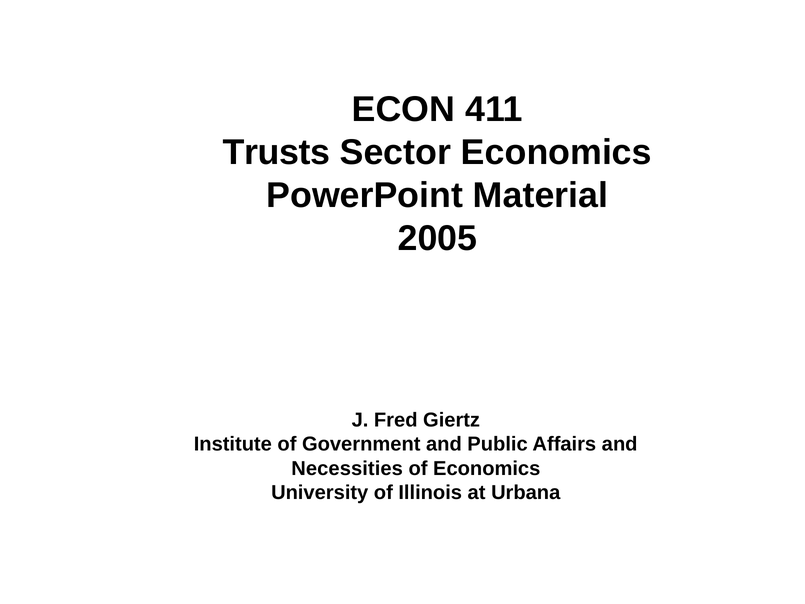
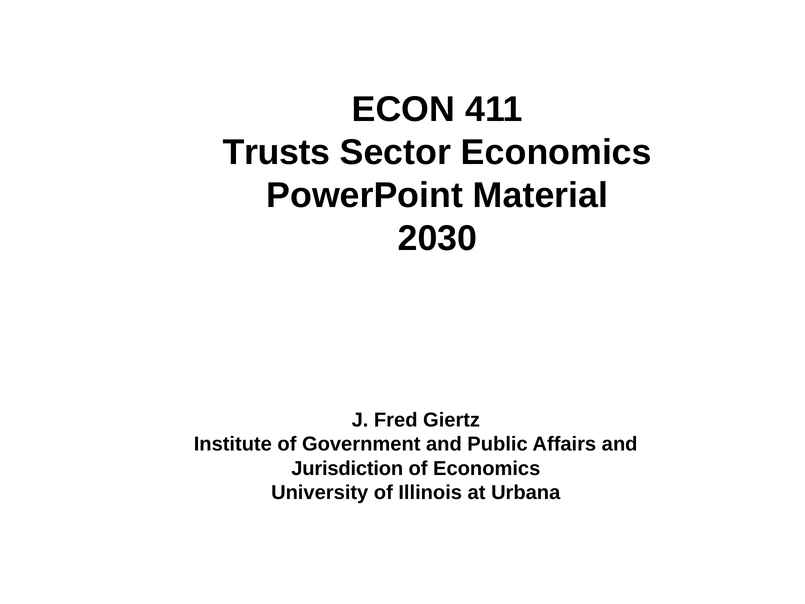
2005: 2005 -> 2030 (437, 238)
Necessities: Necessities -> Jurisdiction (347, 468)
